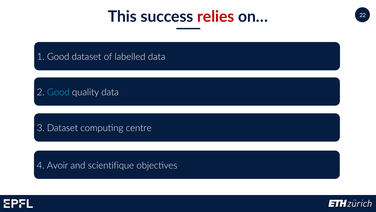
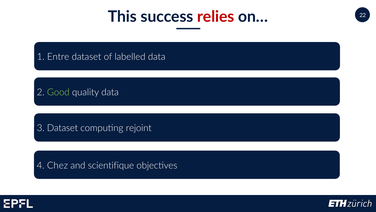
1 Good: Good -> Entre (58, 57)
Good colour: light blue -> light green (58, 92)
centre: centre -> rejoint (139, 128)
Avoir: Avoir -> Chez (57, 165)
